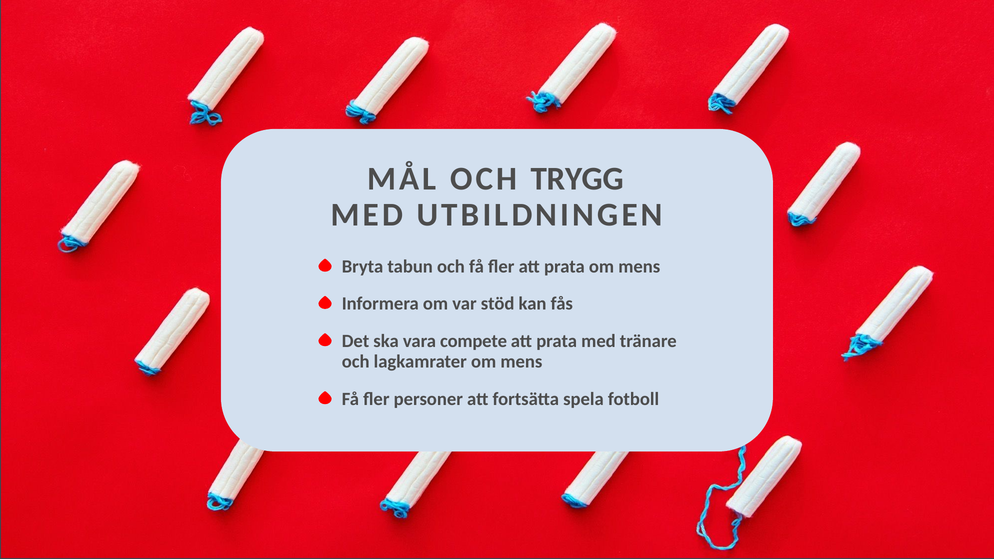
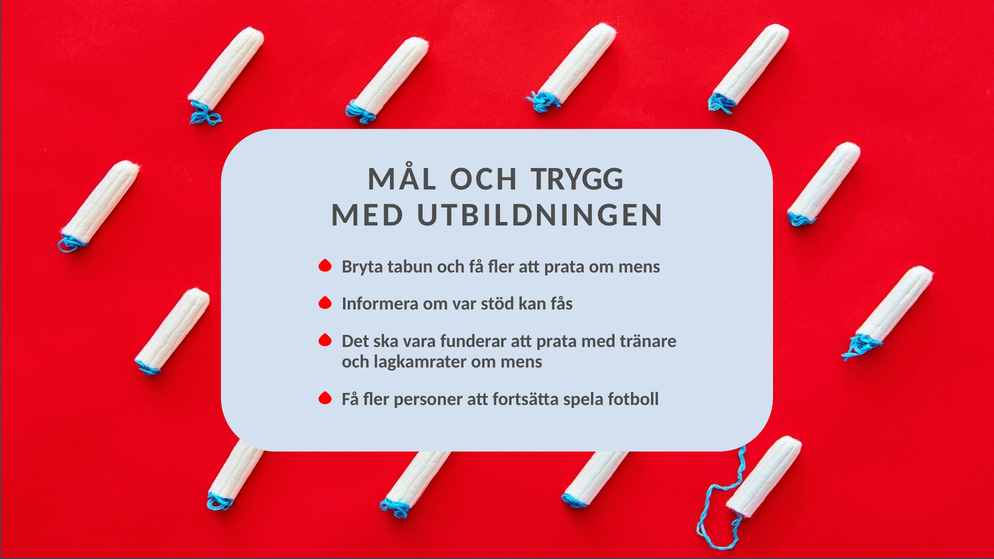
compete: compete -> funderar (474, 341)
